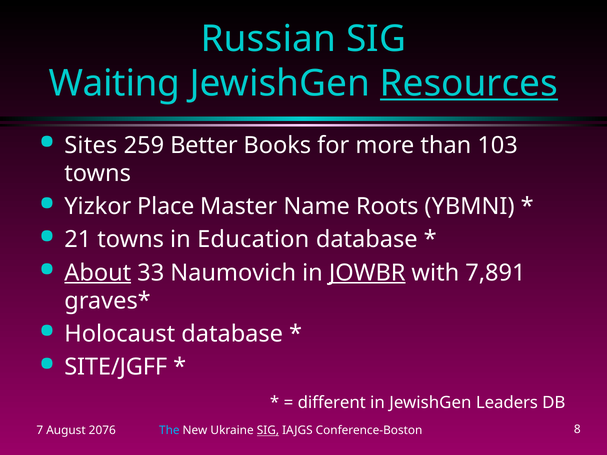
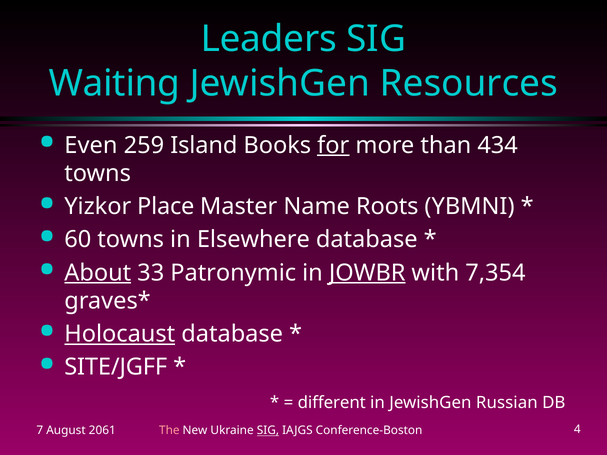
Russian: Russian -> Leaders (269, 39)
Resources underline: present -> none (469, 83)
Sites: Sites -> Even (91, 145)
Better: Better -> Island (204, 145)
for underline: none -> present (333, 145)
103: 103 -> 434 (498, 145)
21: 21 -> 60 (78, 240)
Education: Education -> Elsewhere (253, 240)
Naumovich: Naumovich -> Patronymic (233, 273)
7,891: 7,891 -> 7,354 (495, 273)
Holocaust underline: none -> present (120, 334)
Leaders: Leaders -> Russian (507, 403)
2076: 2076 -> 2061 (102, 431)
The colour: light blue -> pink (169, 431)
8: 8 -> 4 (577, 430)
